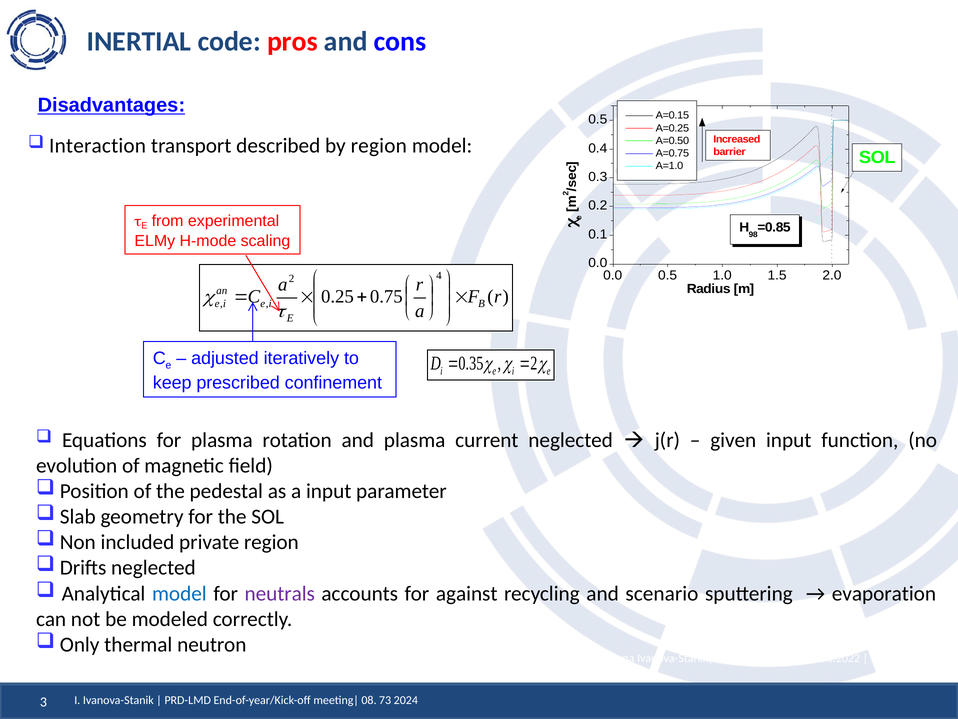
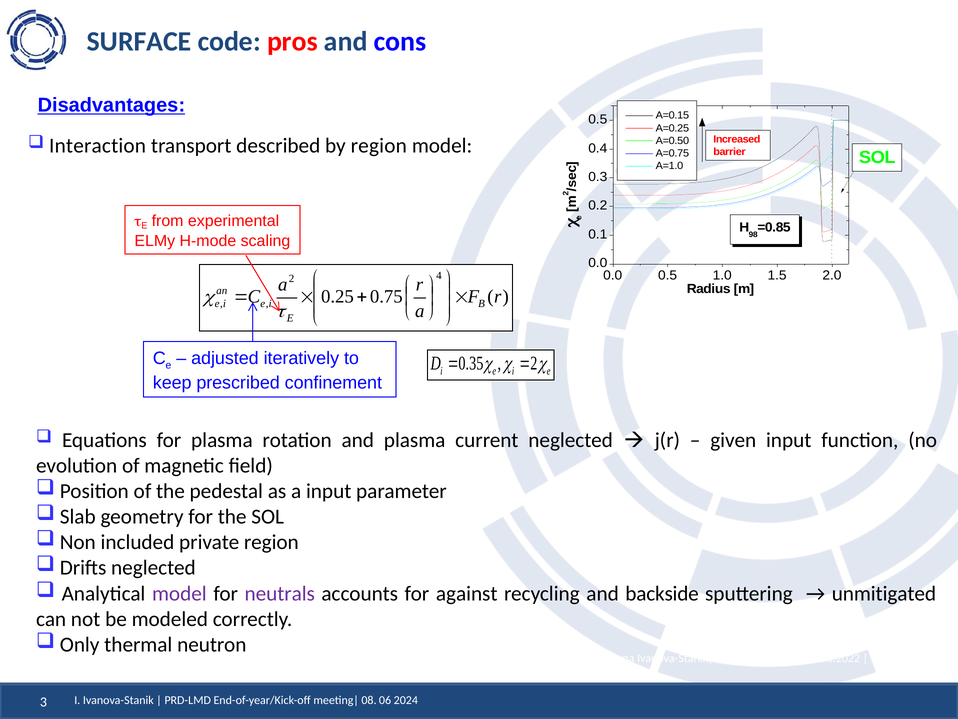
INERTIAL: INERTIAL -> SURFACE (139, 41)
model colour: blue -> purple (179, 593)
scenario: scenario -> backside (662, 593)
evaporation: evaporation -> unmitigated (884, 593)
73: 73 -> 06 (385, 700)
